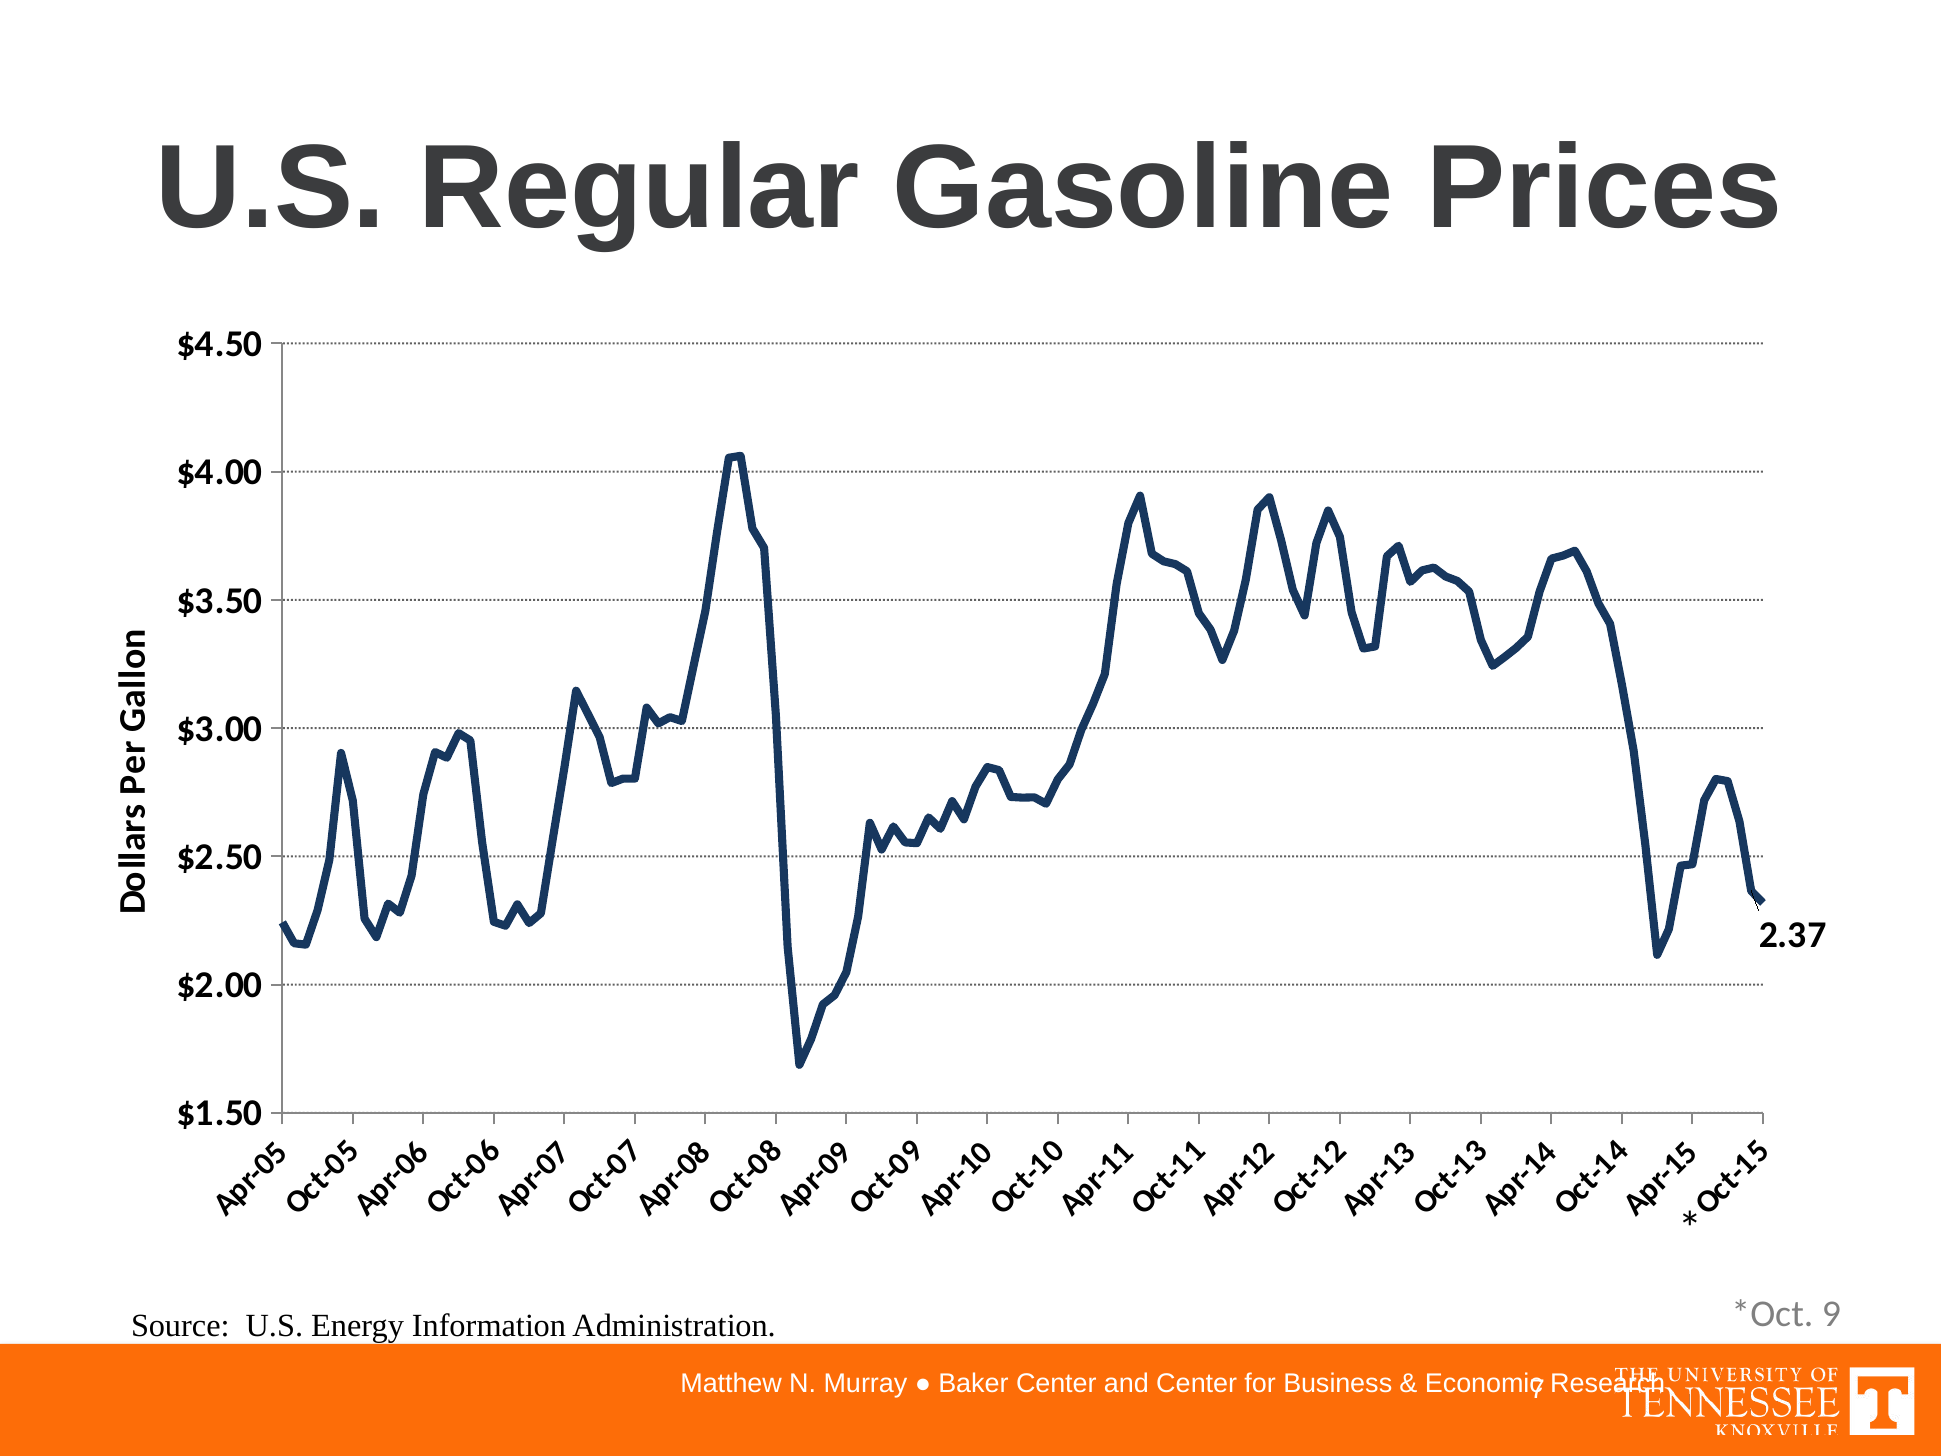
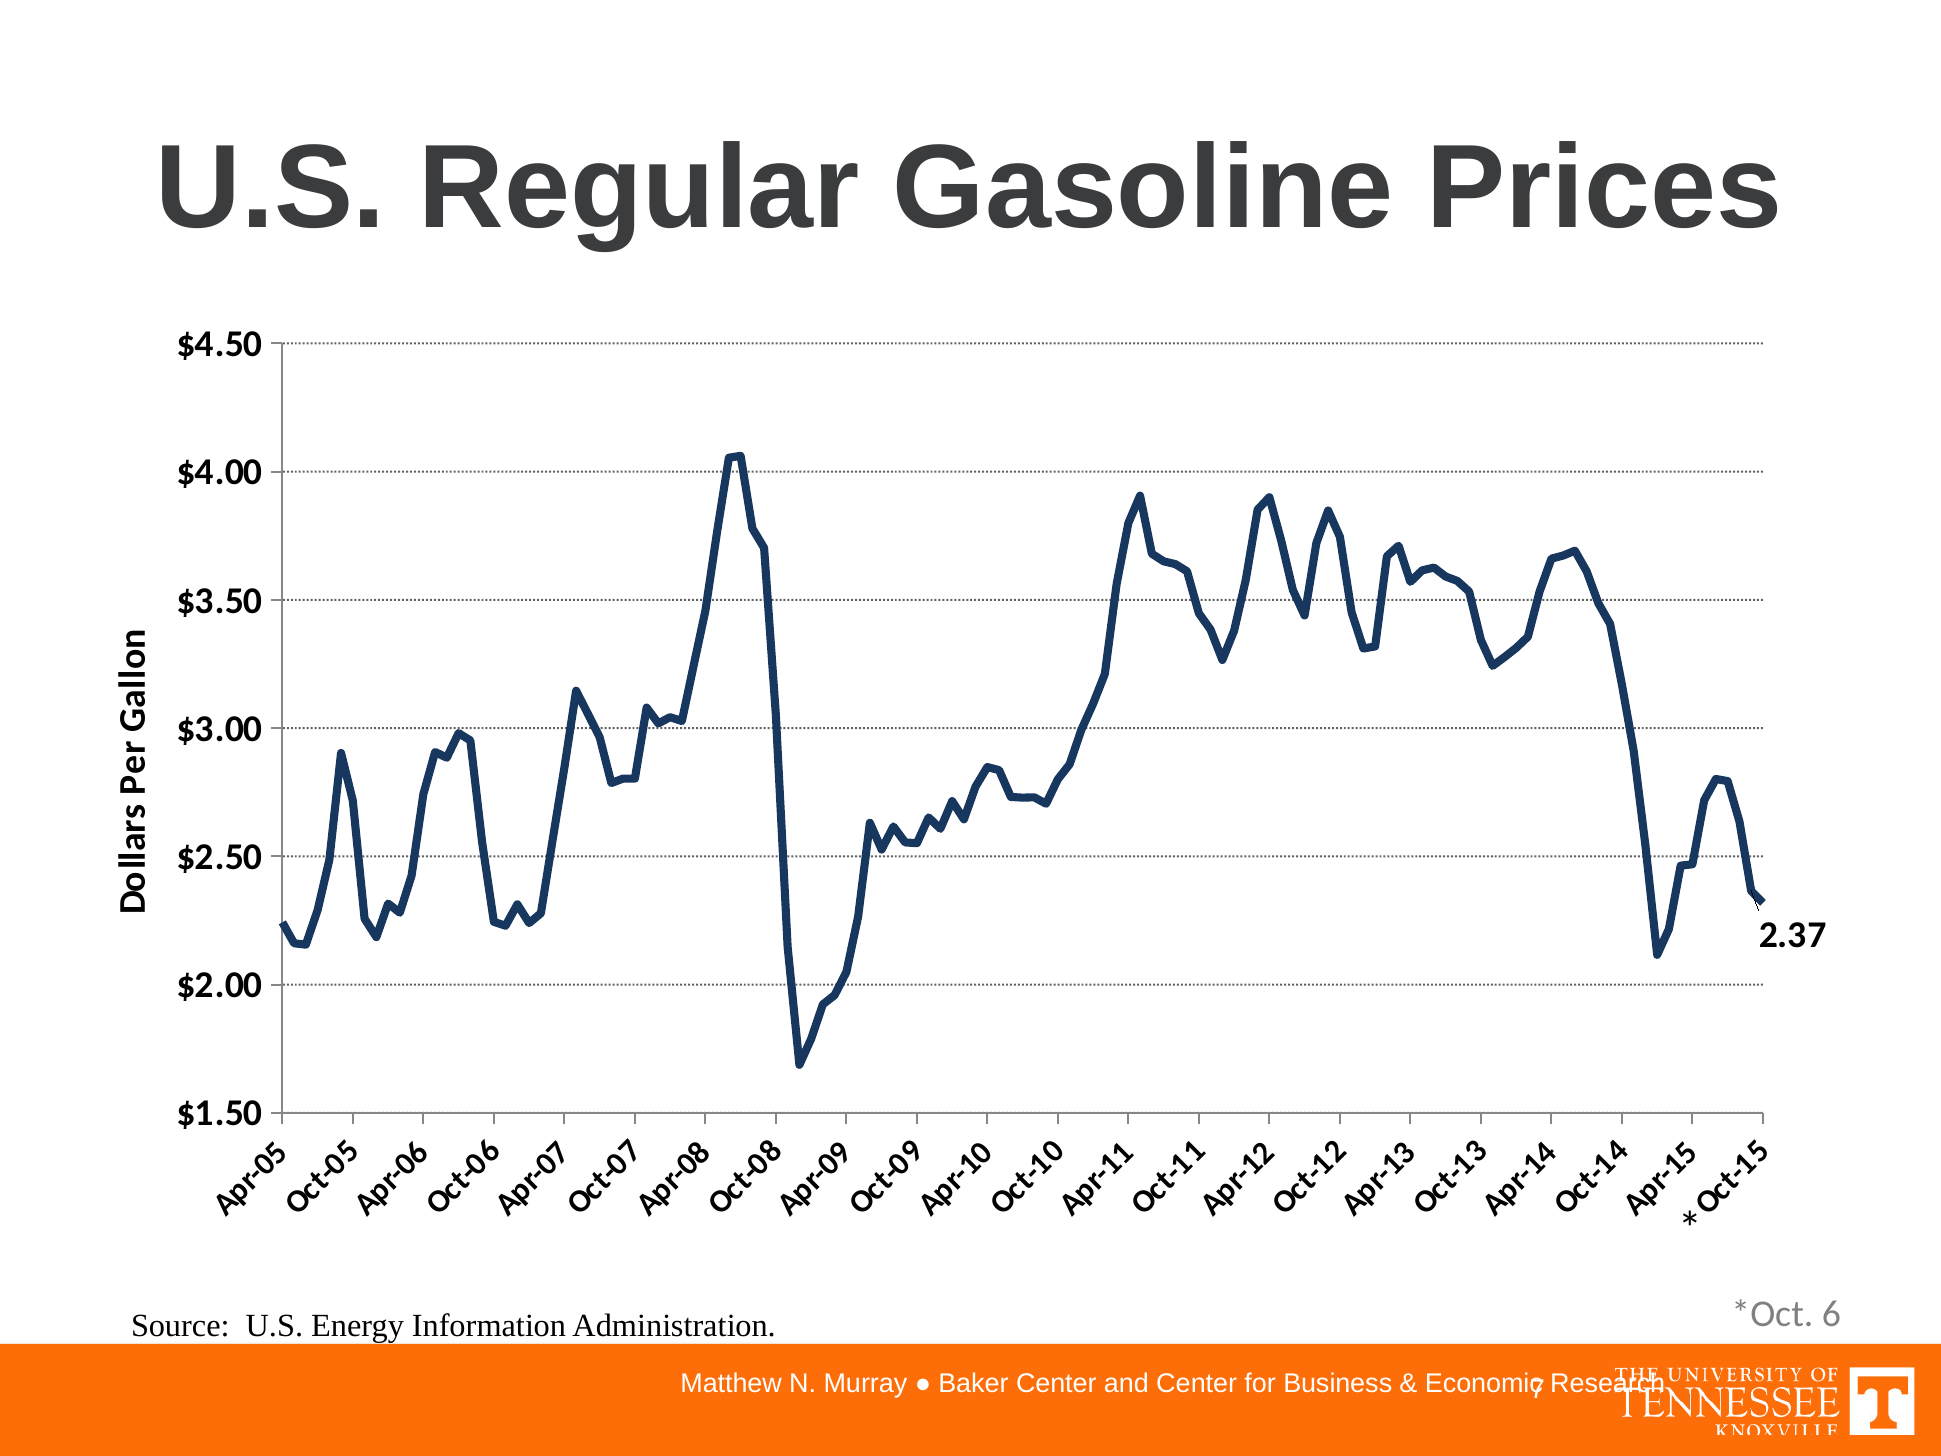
9: 9 -> 6 (1832, 1314)
